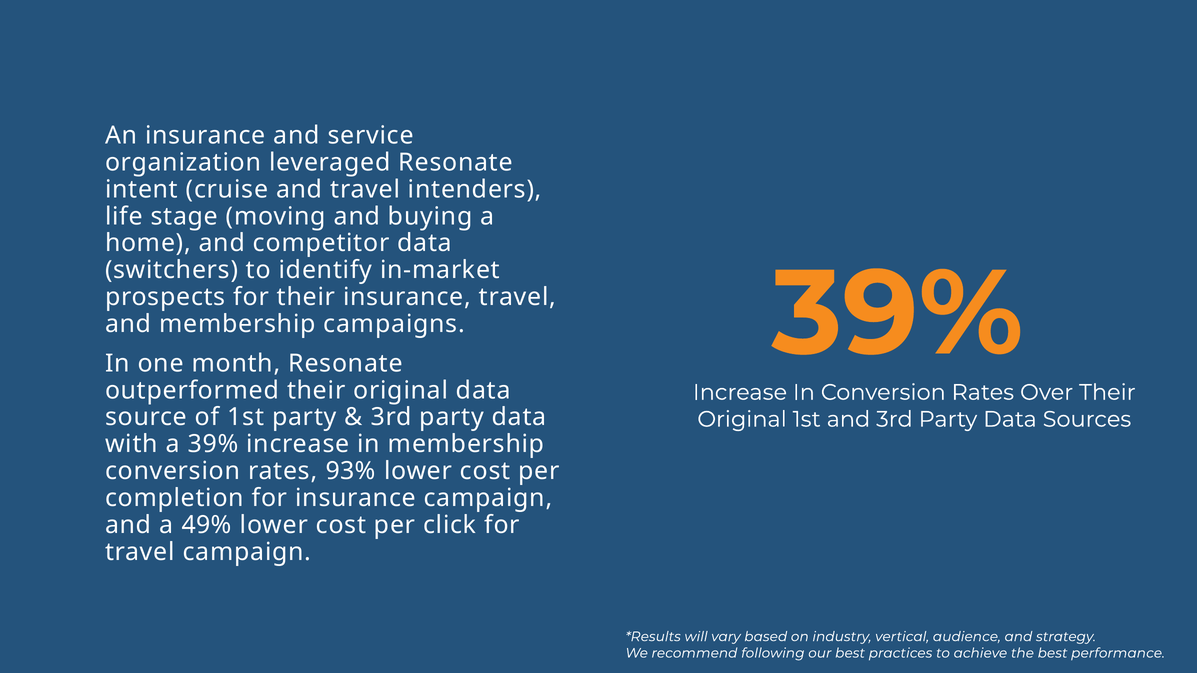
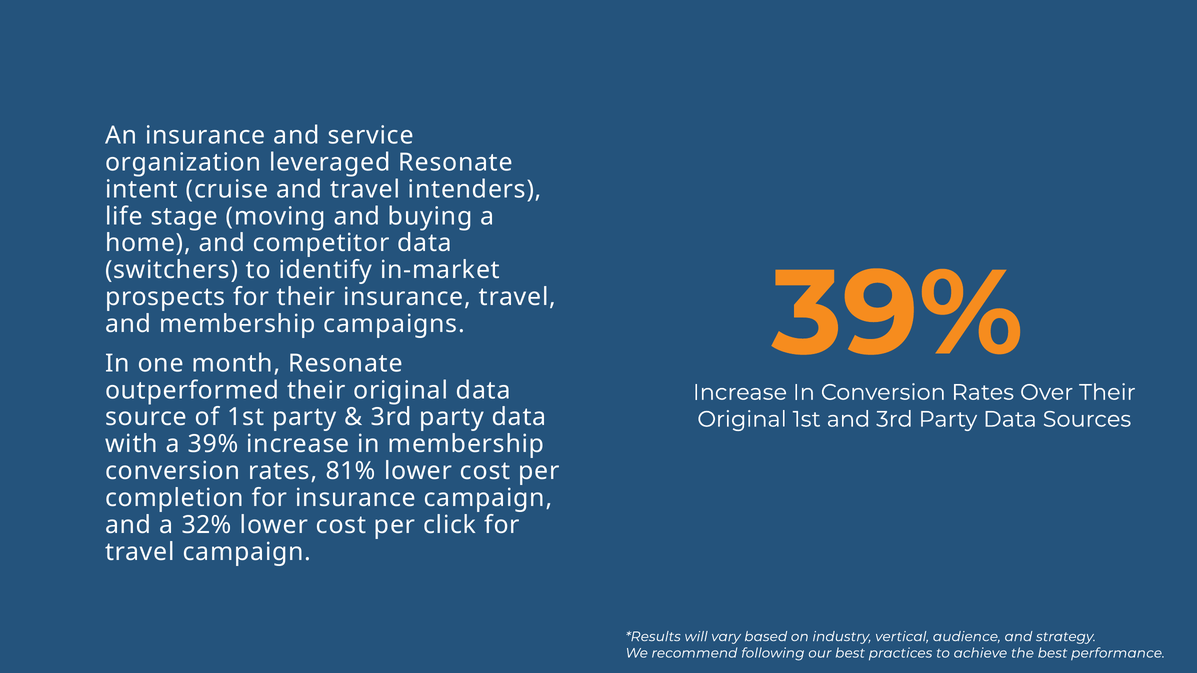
93%: 93% -> 81% (351, 471)
49%: 49% -> 32% (206, 525)
